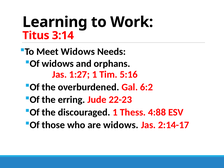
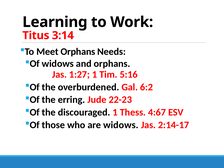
Meet Widows: Widows -> Orphans (78, 52)
4:88: 4:88 -> 4:67 (157, 112)
